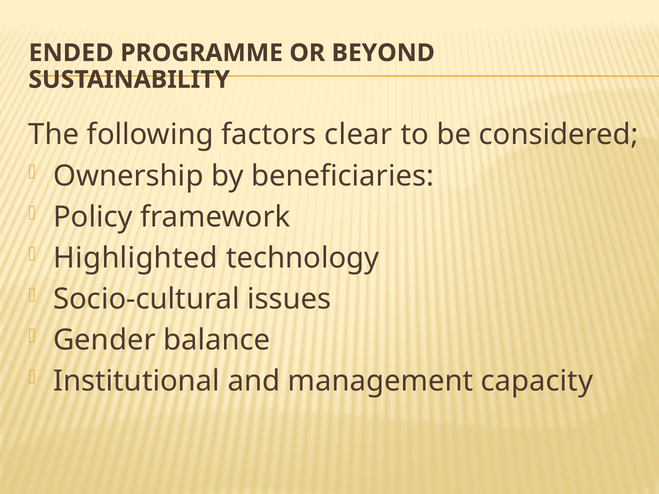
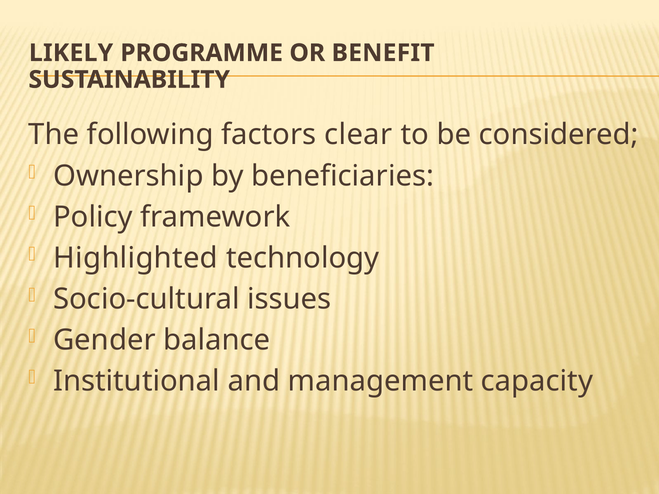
ENDED: ENDED -> LIKELY (71, 53)
BEYOND: BEYOND -> BENEFIT (383, 53)
